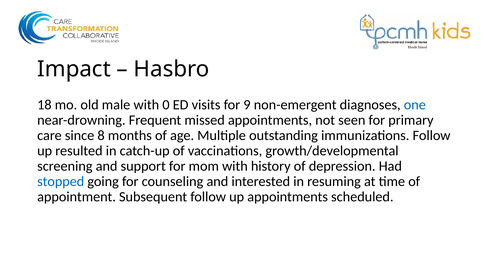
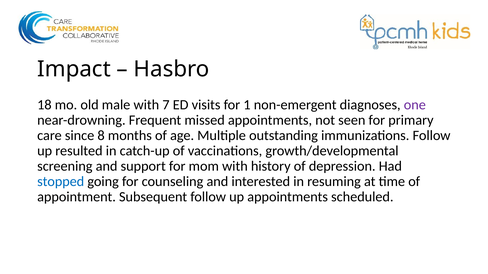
0: 0 -> 7 (166, 105)
9: 9 -> 1 (247, 105)
one colour: blue -> purple (415, 105)
